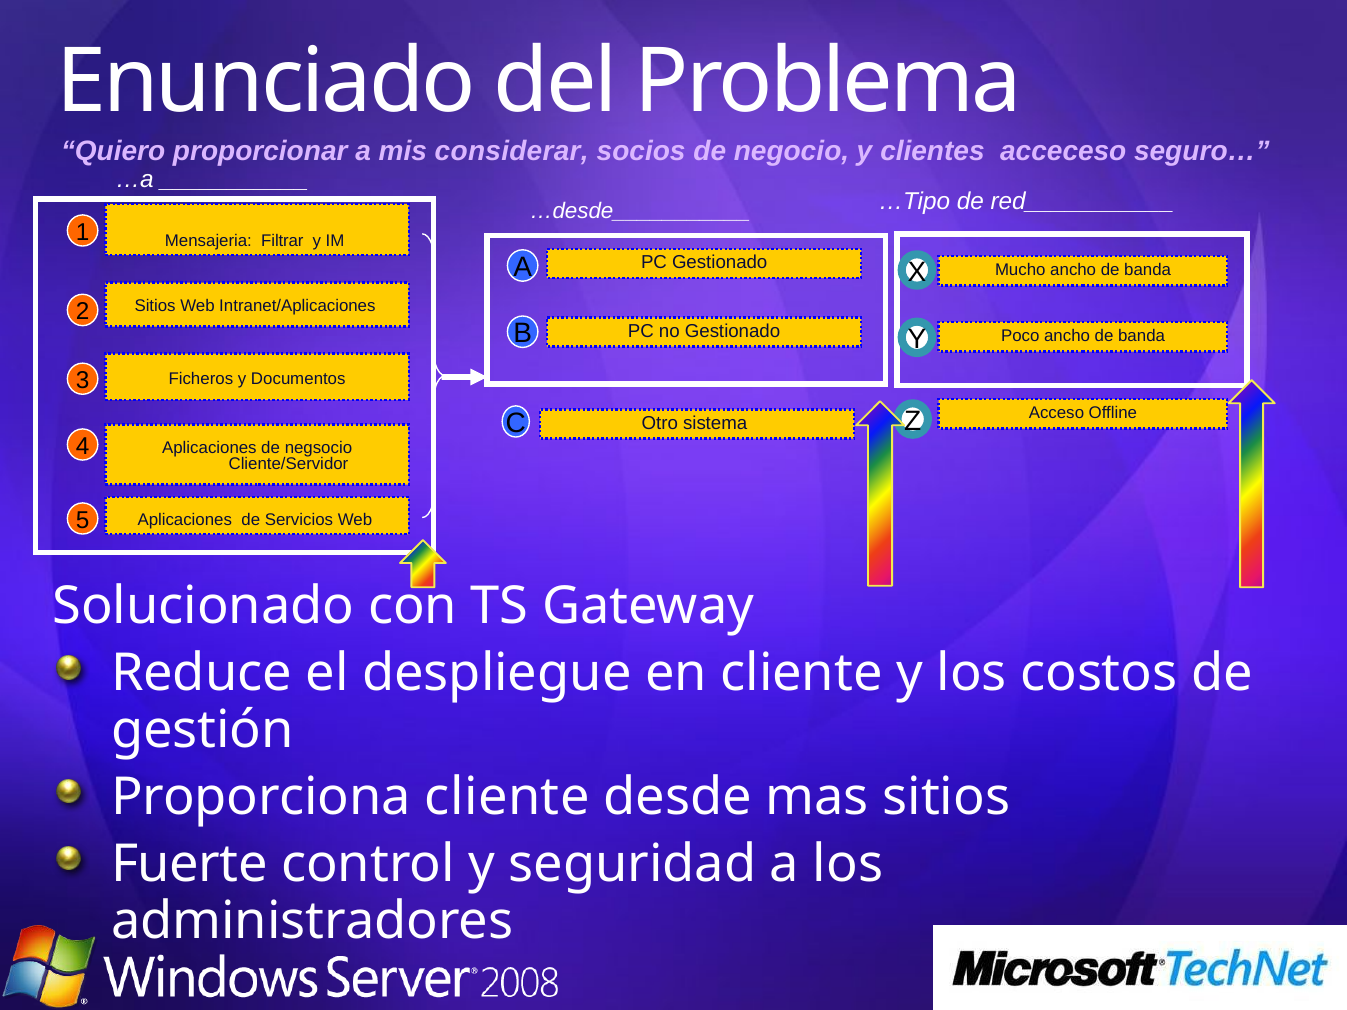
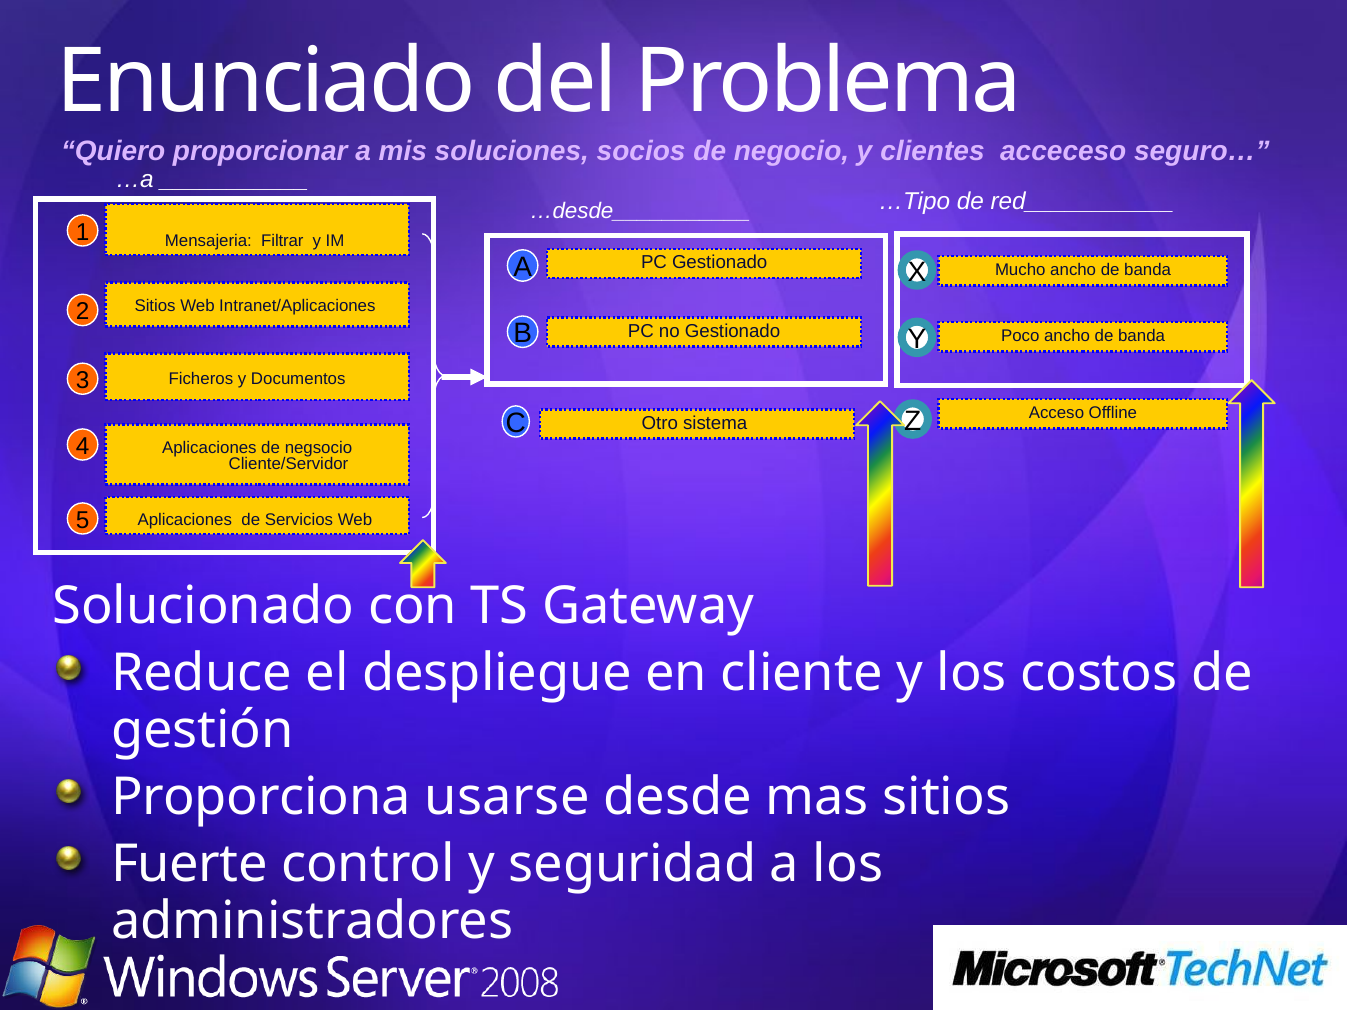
considerar: considerar -> soluciones (512, 151)
Proporciona cliente: cliente -> usarse (507, 798)
